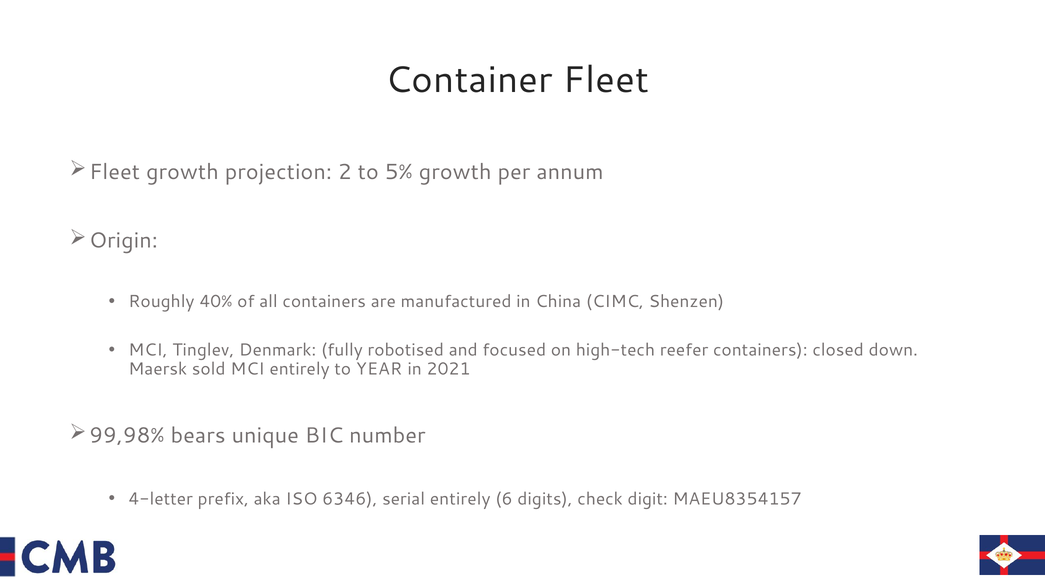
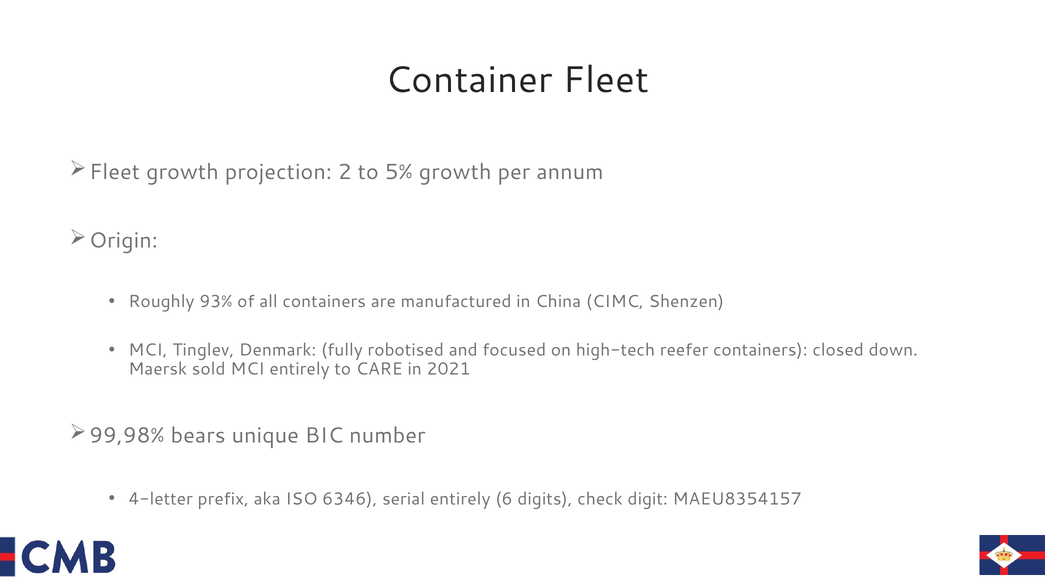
40%: 40% -> 93% (216, 302)
YEAR: YEAR -> CARE (379, 369)
